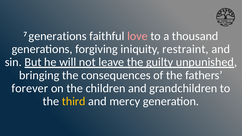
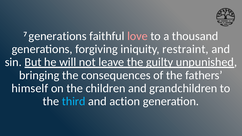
forever: forever -> himself (30, 88)
third colour: yellow -> light blue (74, 101)
mercy: mercy -> action (125, 101)
